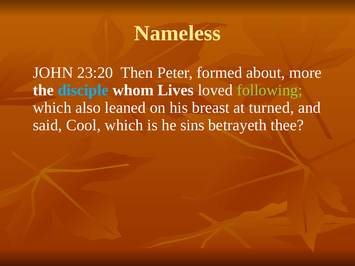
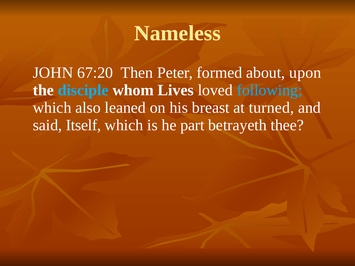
23:20: 23:20 -> 67:20 (95, 73)
more: more -> upon (305, 73)
following colour: light green -> light blue (270, 90)
Cool: Cool -> Itself (83, 125)
sins: sins -> part (192, 125)
